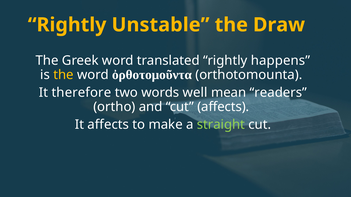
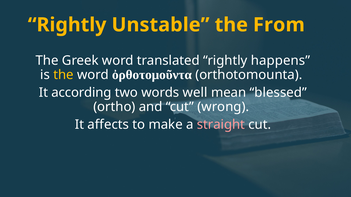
Draw: Draw -> From (279, 25)
therefore: therefore -> according (82, 93)
readers: readers -> blessed (278, 93)
cut affects: affects -> wrong (223, 107)
straight colour: light green -> pink (221, 125)
